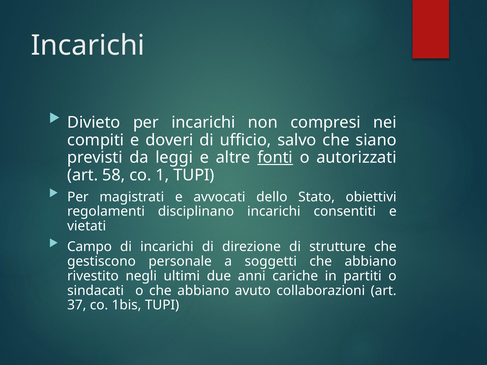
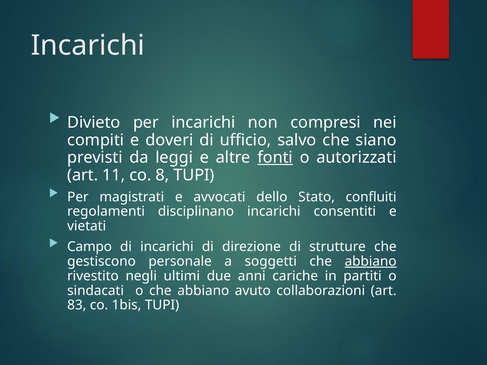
58: 58 -> 11 (114, 175)
1: 1 -> 8 (162, 175)
obiettivi: obiettivi -> confluiti (371, 197)
abbiano underline: none -> present (371, 262)
37: 37 -> 83 (77, 305)
